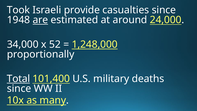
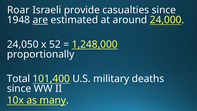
Took: Took -> Roar (18, 10)
34,000: 34,000 -> 24,050 (23, 44)
Total underline: present -> none (18, 79)
